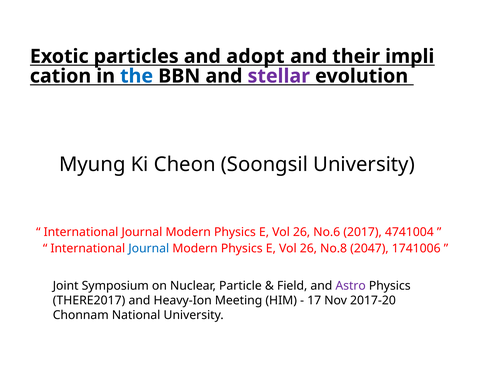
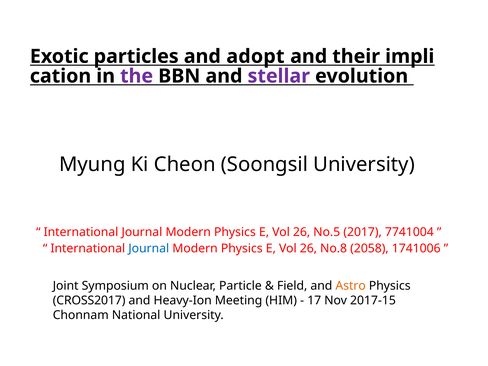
the colour: blue -> purple (137, 76)
No.6: No.6 -> No.5 (327, 232)
4741004: 4741004 -> 7741004 (409, 232)
2047: 2047 -> 2058 (369, 248)
Astro colour: purple -> orange (351, 286)
THERE2017: THERE2017 -> CROSS2017 (89, 300)
2017-20: 2017-20 -> 2017-15 (373, 300)
